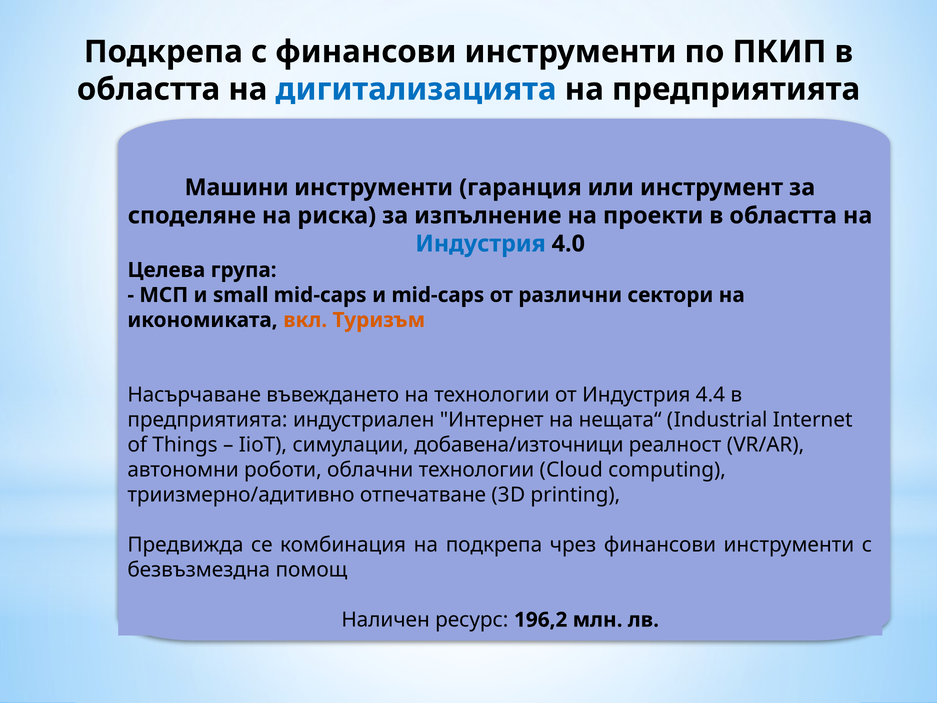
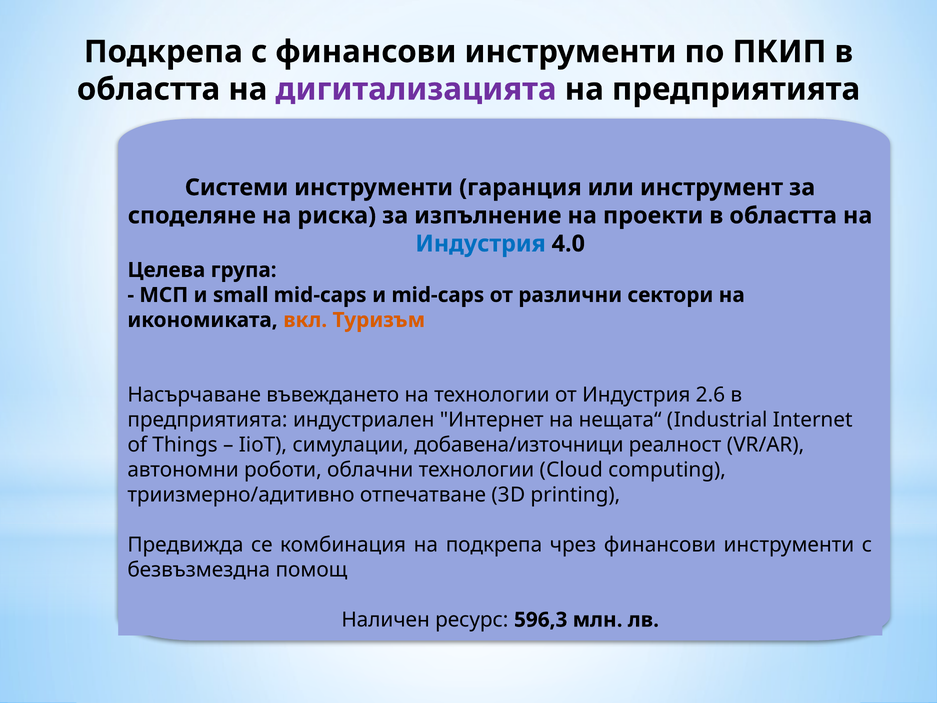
дигитализацията colour: blue -> purple (416, 89)
Машини: Машини -> Системи (237, 187)
4.4: 4.4 -> 2.6 (710, 395)
196,2: 196,2 -> 596,3 (541, 620)
